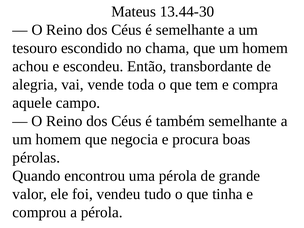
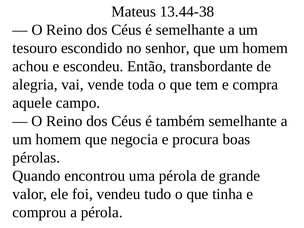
13.44-30: 13.44-30 -> 13.44-38 (187, 12)
chama: chama -> senhor (168, 48)
